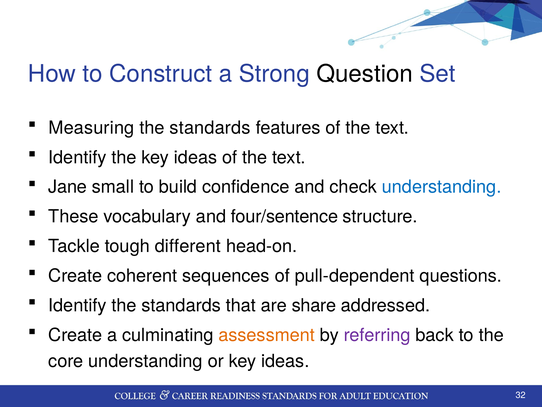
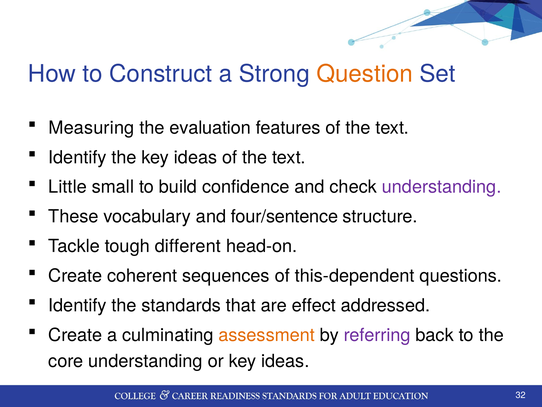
Question colour: black -> orange (365, 74)
standards: standards -> evaluation (210, 128)
Jane: Jane -> Little (68, 187)
understanding colour: blue -> purple (442, 187)
pull-dependent: pull-dependent -> this-dependent (355, 276)
share: share -> effect (314, 305)
